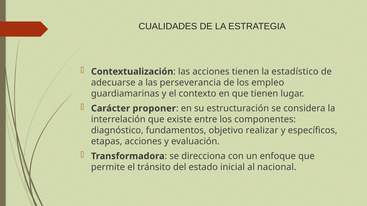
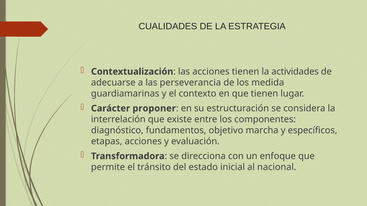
estadístico: estadístico -> actividades (295, 72)
empleo: empleo -> medida (268, 83)
realizar: realizar -> marcha (262, 131)
